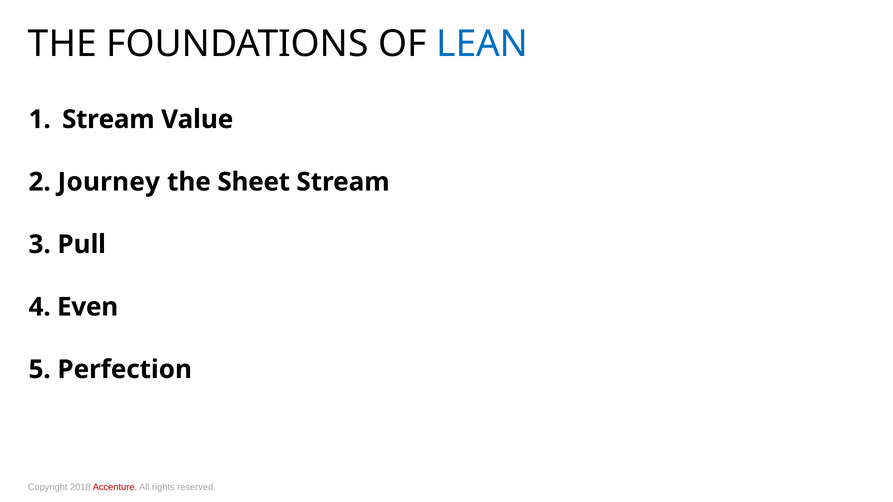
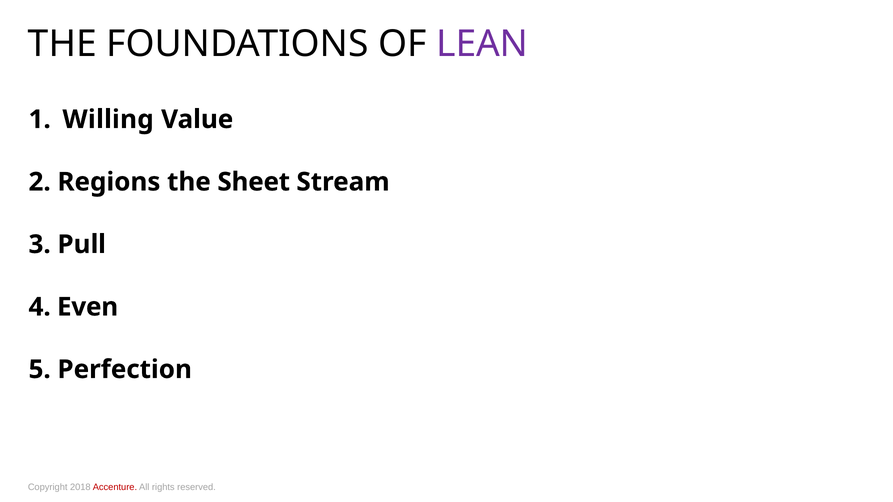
LEAN colour: blue -> purple (482, 44)
Stream: Stream -> Willing (108, 119)
Journey: Journey -> Regions (109, 182)
